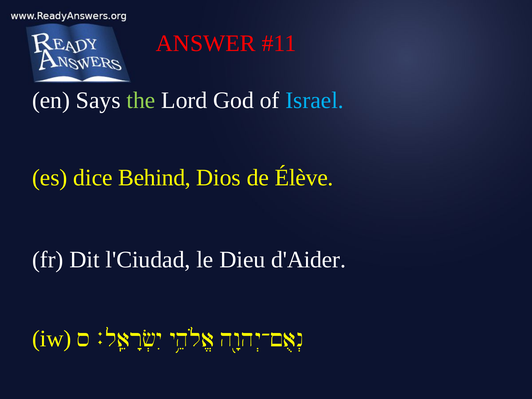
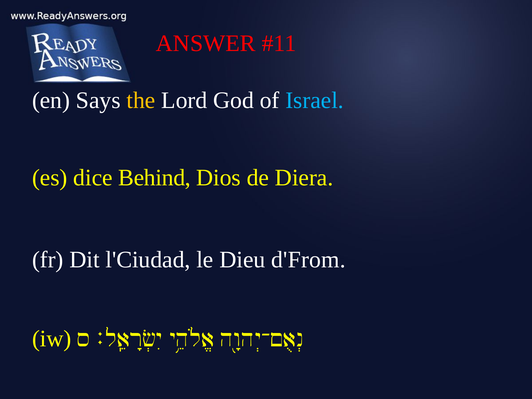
the colour: light green -> yellow (141, 100)
Élève: Élève -> Diera (304, 178)
d'Aider: d'Aider -> d'From (308, 260)
